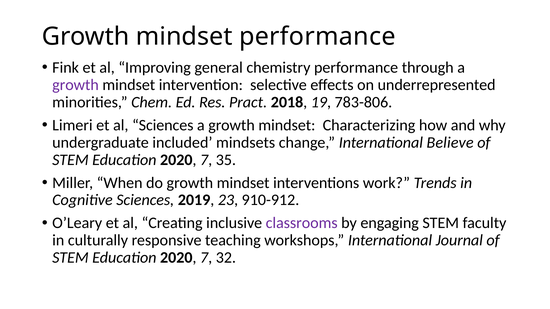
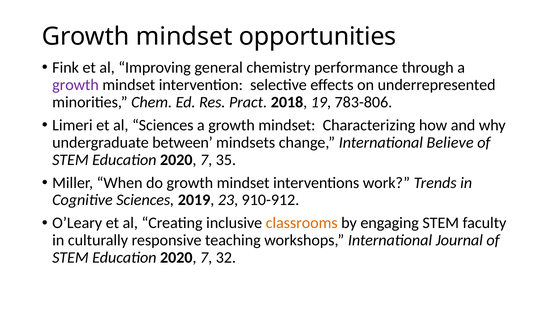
mindset performance: performance -> opportunities (318, 37)
included: included -> between (183, 143)
classrooms colour: purple -> orange (302, 223)
